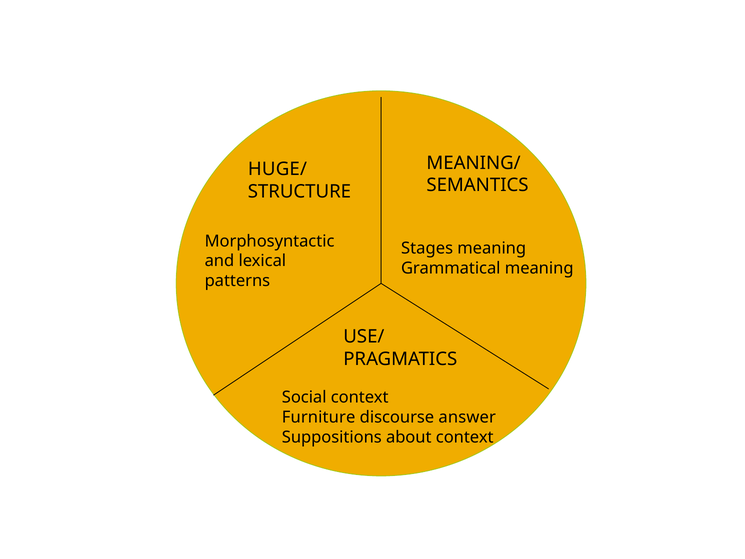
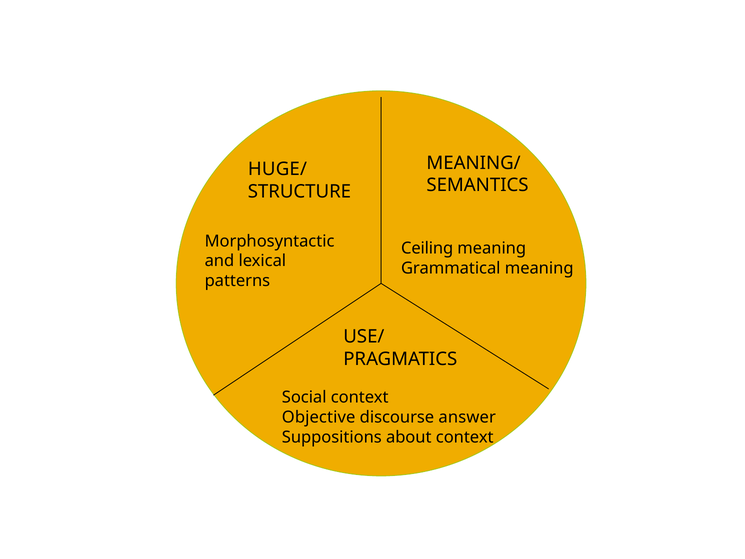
Stages: Stages -> Ceiling (427, 248)
Furniture: Furniture -> Objective (319, 417)
